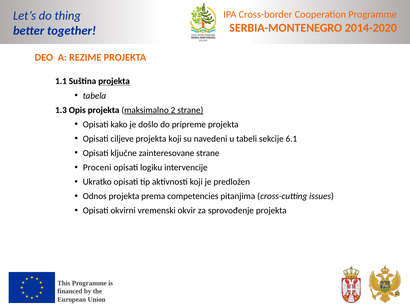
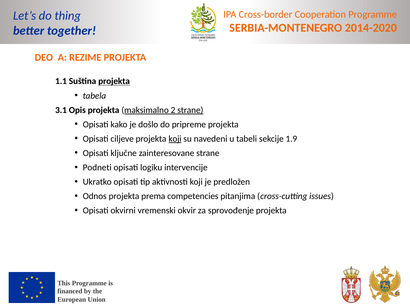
1.3: 1.3 -> 3.1 (61, 110)
koji underline: none -> present (175, 139)
6.1: 6.1 -> 1.9 (291, 139)
Proceni: Proceni -> Podneti (97, 167)
